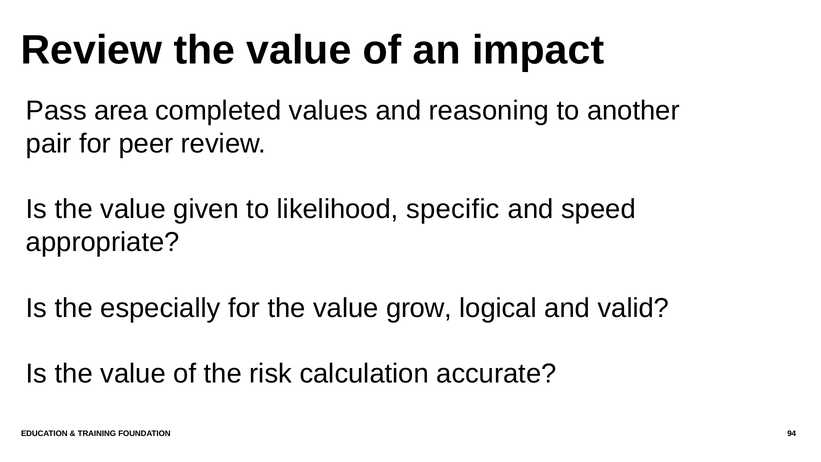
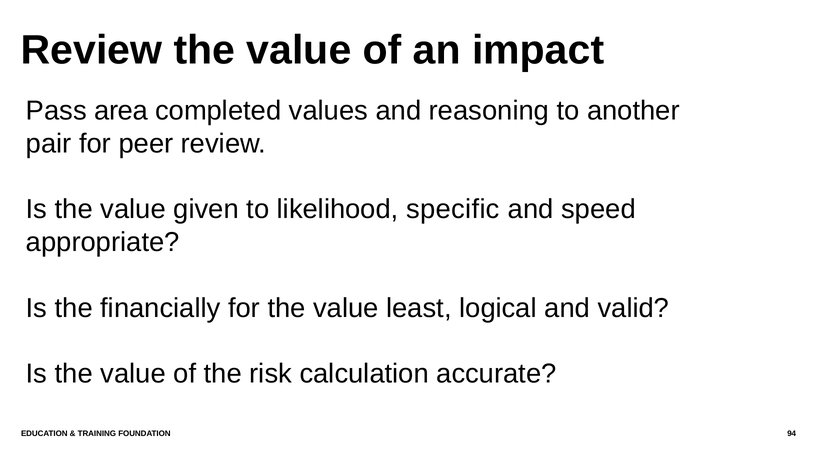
especially: especially -> financially (160, 308)
grow: grow -> least (419, 308)
